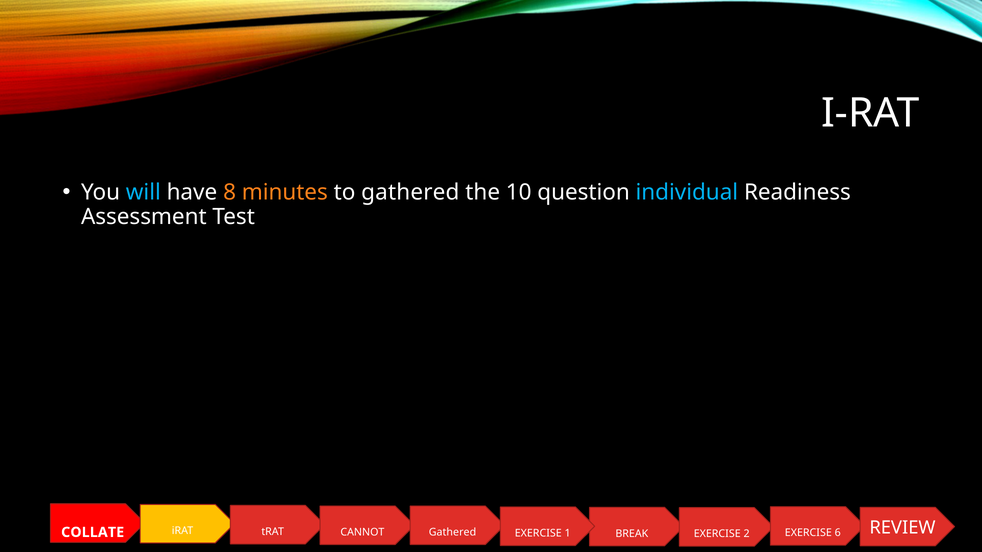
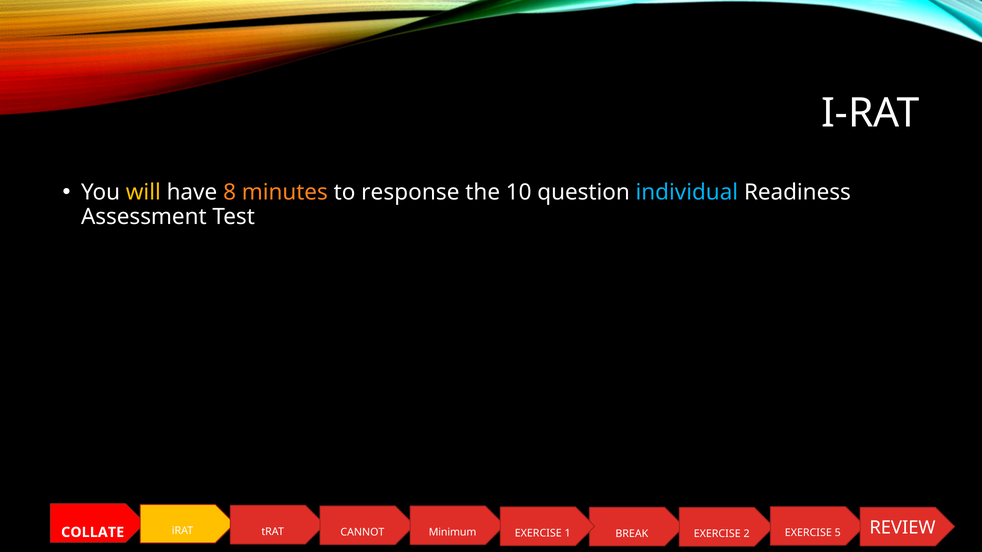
will colour: light blue -> yellow (143, 192)
to gathered: gathered -> response (410, 192)
Gathered: Gathered -> Minimum (453, 533)
6: 6 -> 5 (838, 533)
